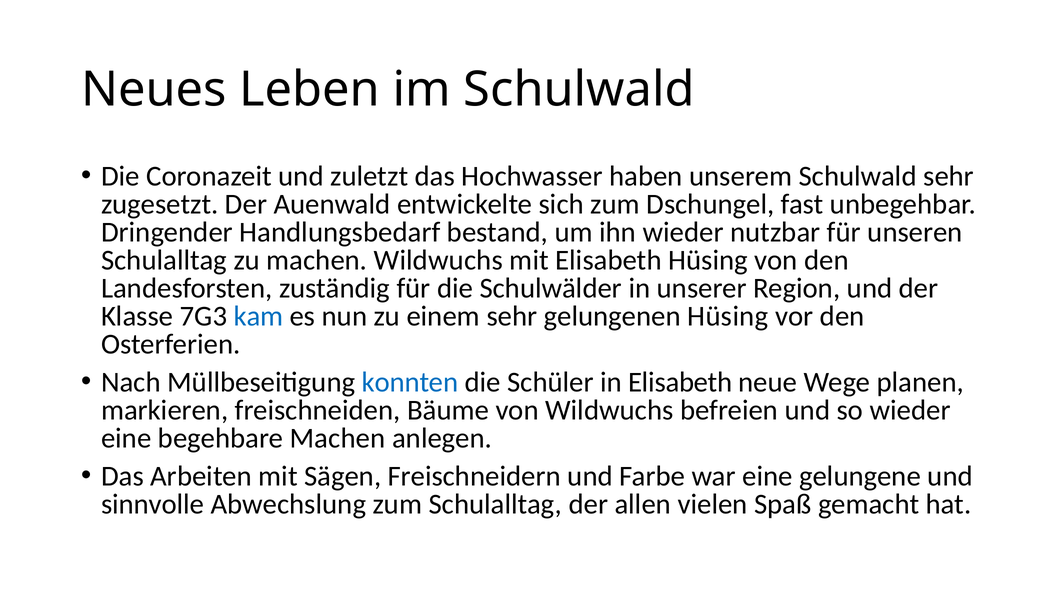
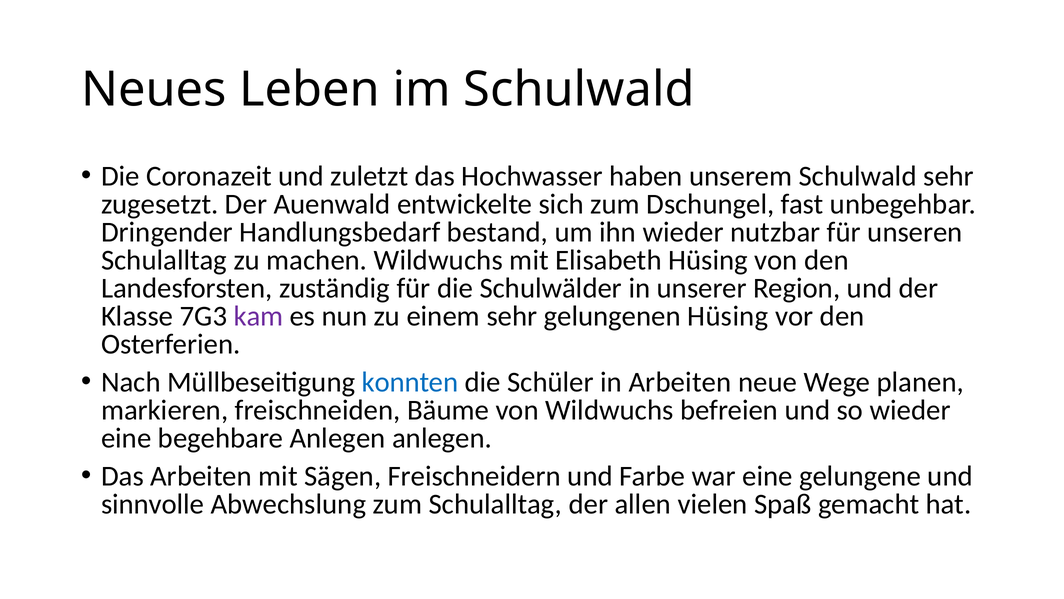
kam colour: blue -> purple (258, 316)
in Elisabeth: Elisabeth -> Arbeiten (680, 382)
begehbare Machen: Machen -> Anlegen (338, 438)
